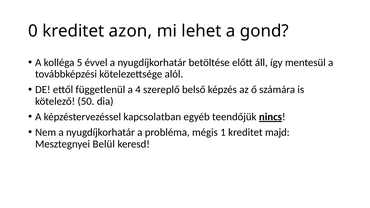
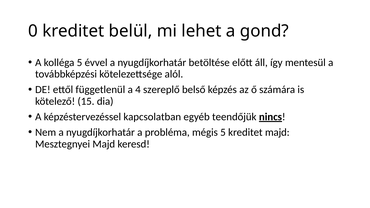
azon: azon -> belül (131, 31)
50: 50 -> 15 (86, 101)
mégis 1: 1 -> 5 (223, 132)
Mesztegnyei Belül: Belül -> Majd (104, 144)
